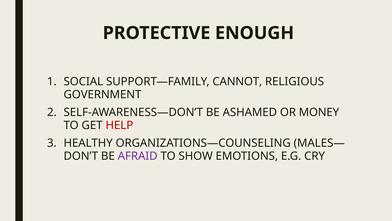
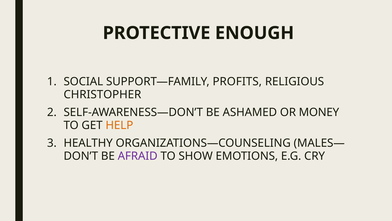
CANNOT: CANNOT -> PROFITS (237, 81)
GOVERNMENT: GOVERNMENT -> CHRISTOPHER (102, 94)
HELP colour: red -> orange (119, 125)
